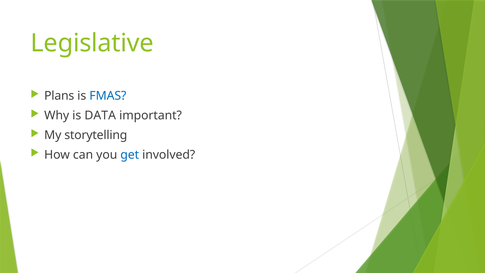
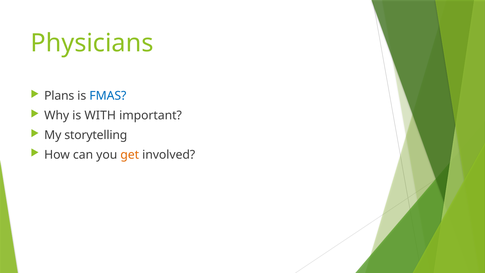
Legislative: Legislative -> Physicians (92, 43)
DATA: DATA -> WITH (100, 116)
get colour: blue -> orange (130, 155)
